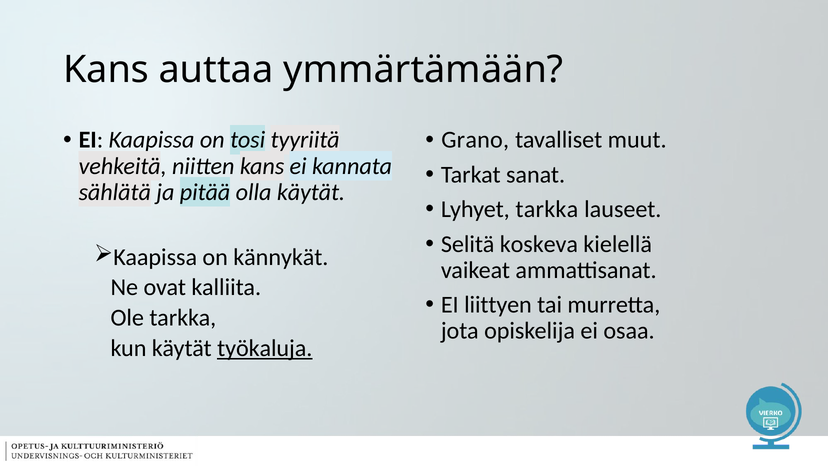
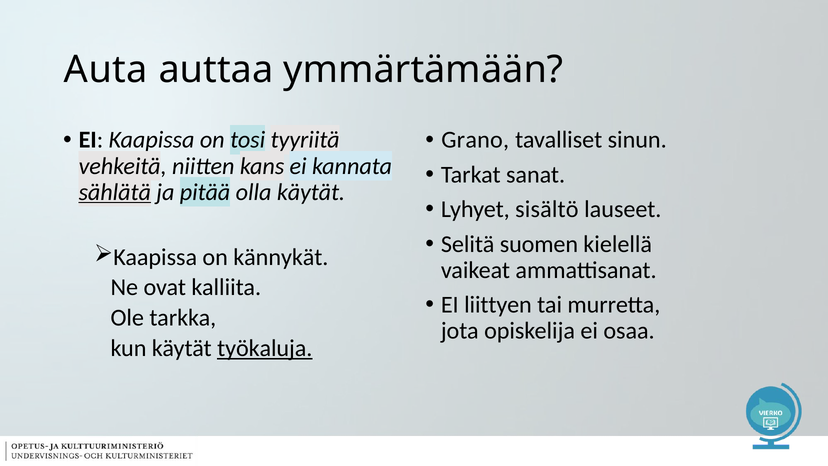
Kans: Kans -> Auta (106, 70)
muut: muut -> sinun (637, 140)
sählätä underline: none -> present (115, 192)
Lyhyet tarkka: tarkka -> sisältö (547, 209)
koskeva: koskeva -> suomen (539, 244)
